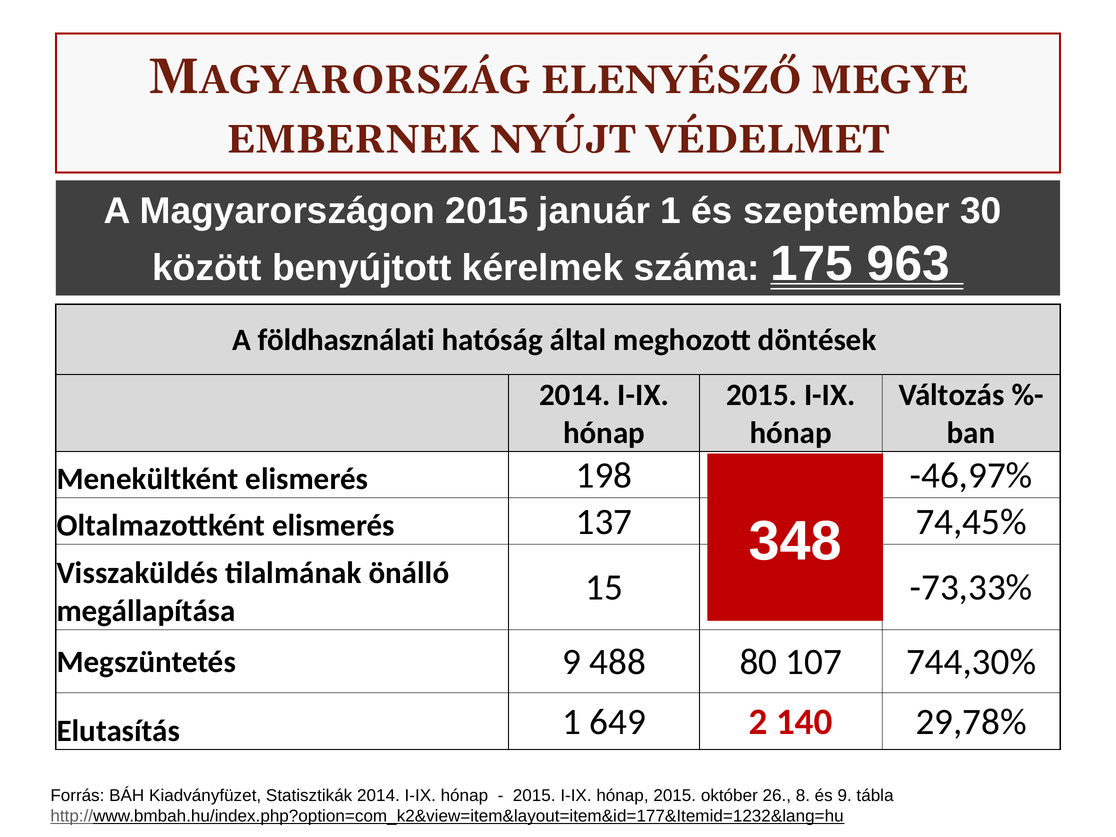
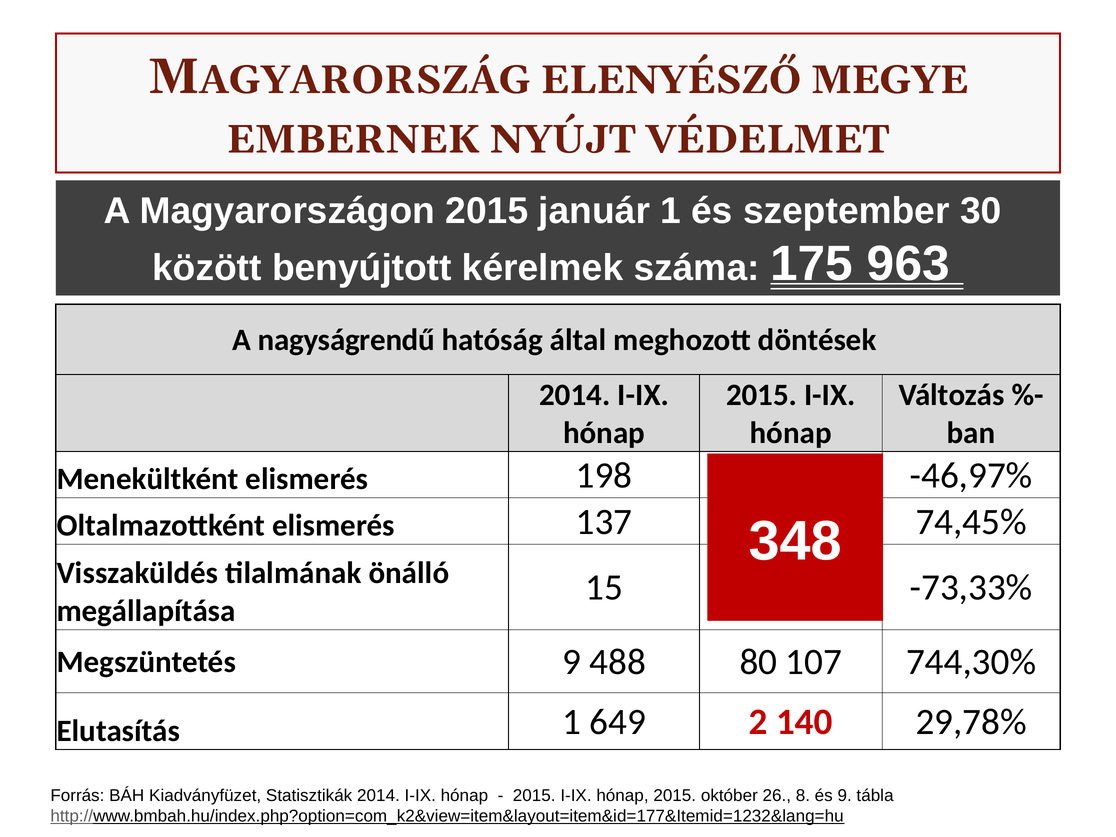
földhasználati: földhasználati -> nagyságrendű (346, 340)
